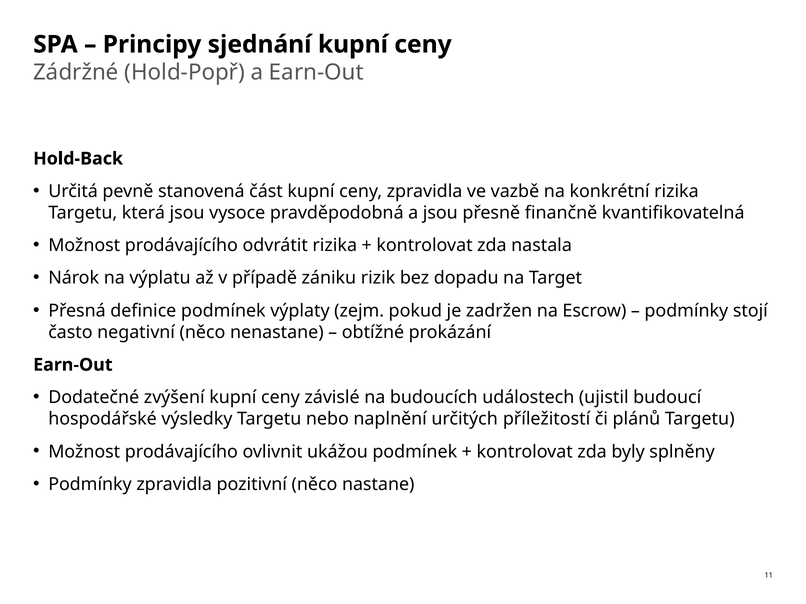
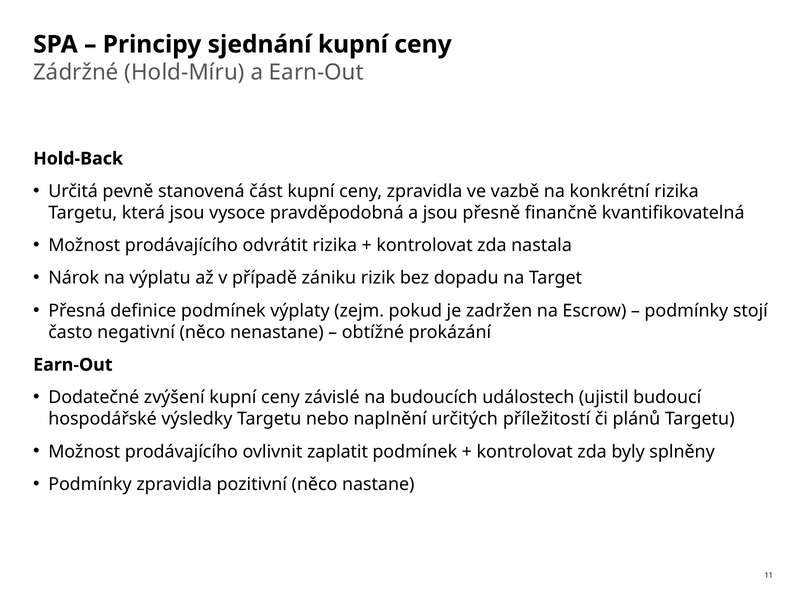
Hold-Popř: Hold-Popř -> Hold-Míru (185, 72)
ukážou: ukážou -> zaplatit (337, 452)
